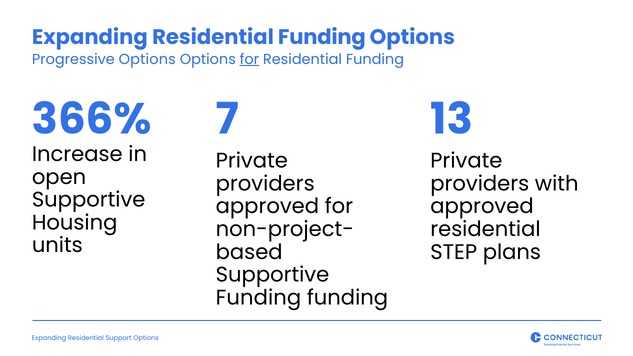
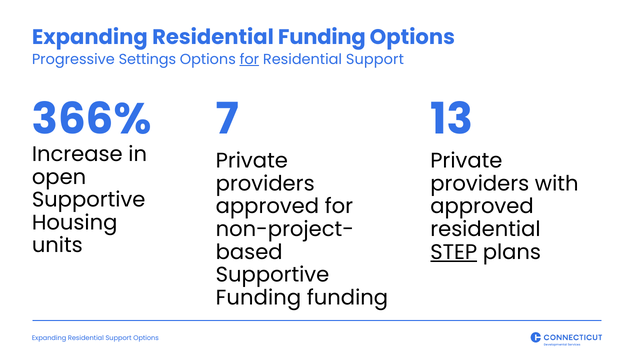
Progressive Options: Options -> Settings (147, 59)
Funding: Funding -> Support (375, 59)
STEP underline: none -> present (454, 252)
